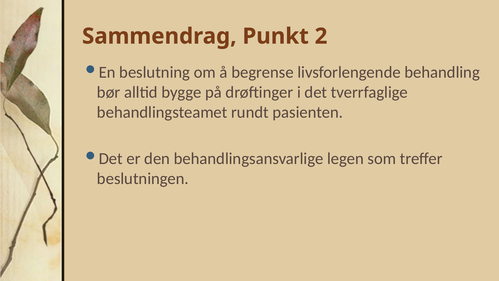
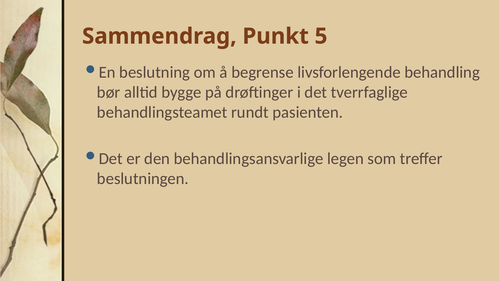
2: 2 -> 5 (321, 36)
